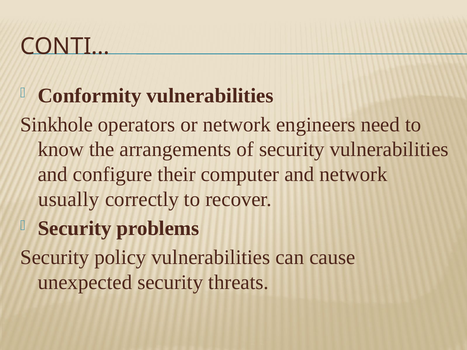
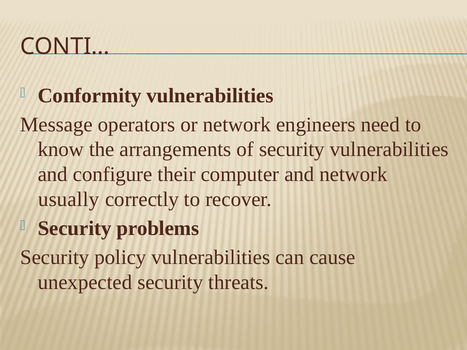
Sinkhole: Sinkhole -> Message (56, 125)
